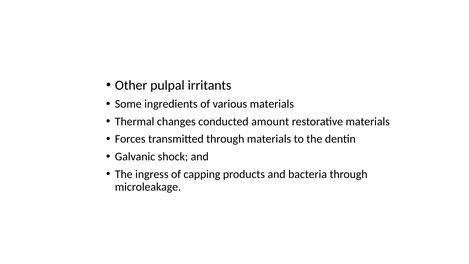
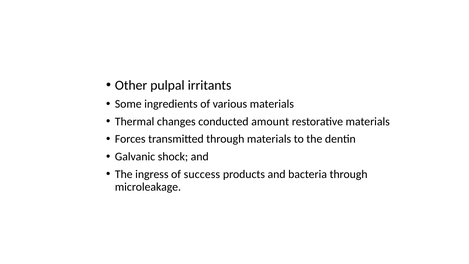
capping: capping -> success (202, 174)
